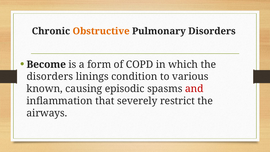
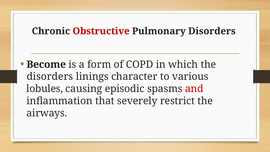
Obstructive colour: orange -> red (101, 31)
condition: condition -> character (134, 77)
known: known -> lobules (45, 89)
